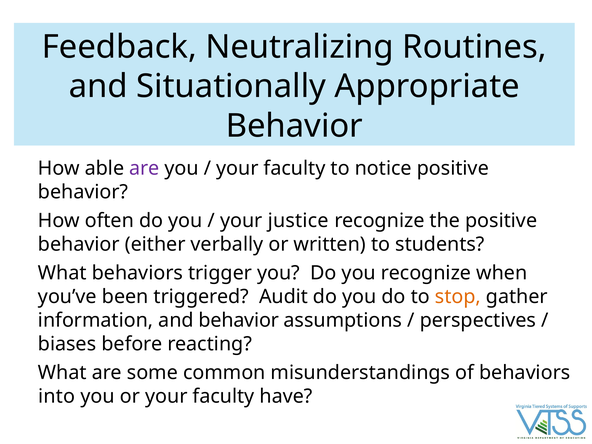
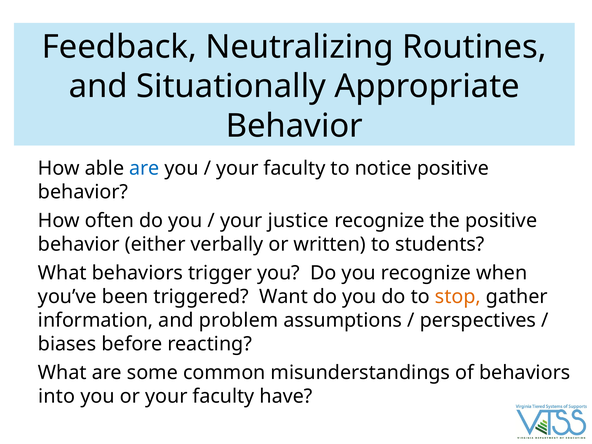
are colour: purple -> blue (144, 168)
Audit: Audit -> Want (284, 297)
and behavior: behavior -> problem (239, 320)
